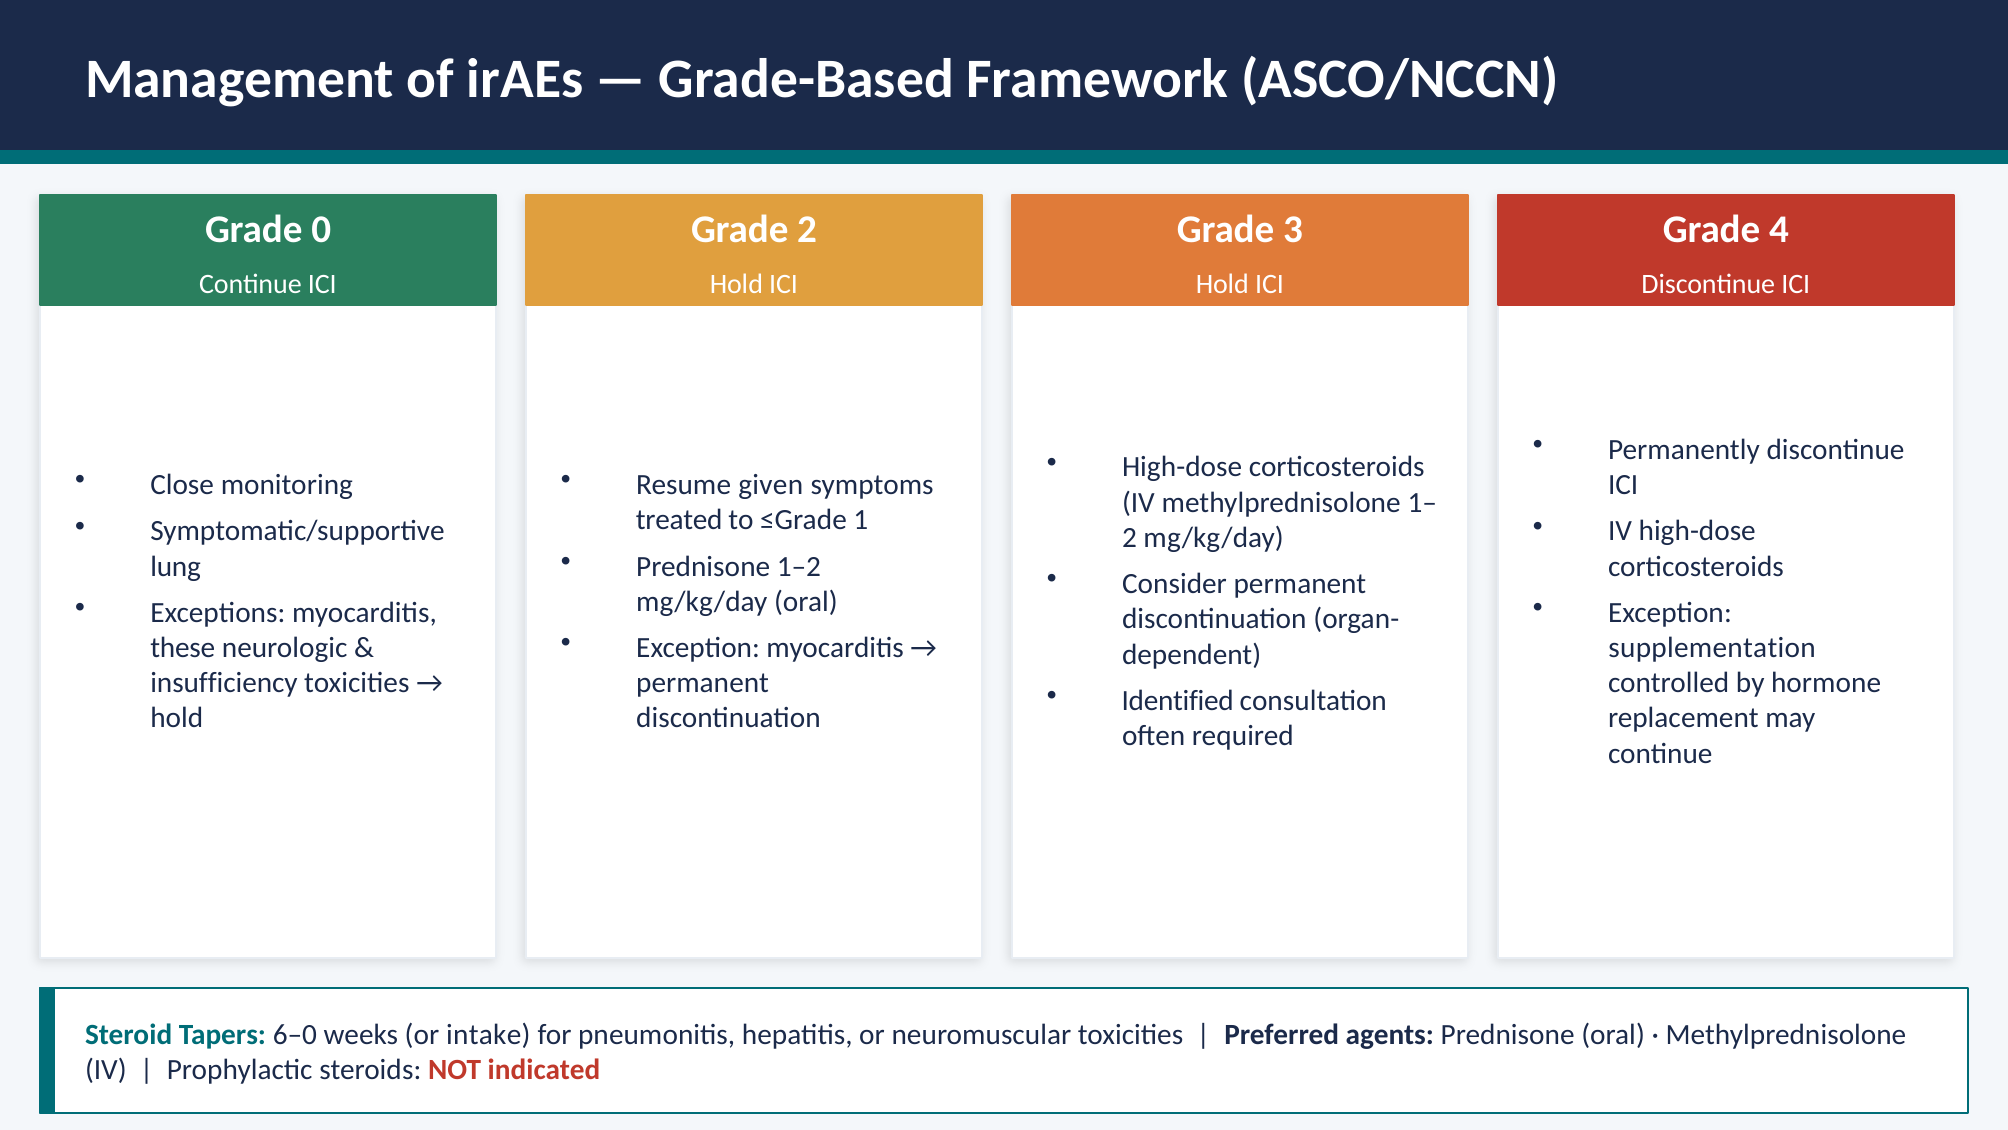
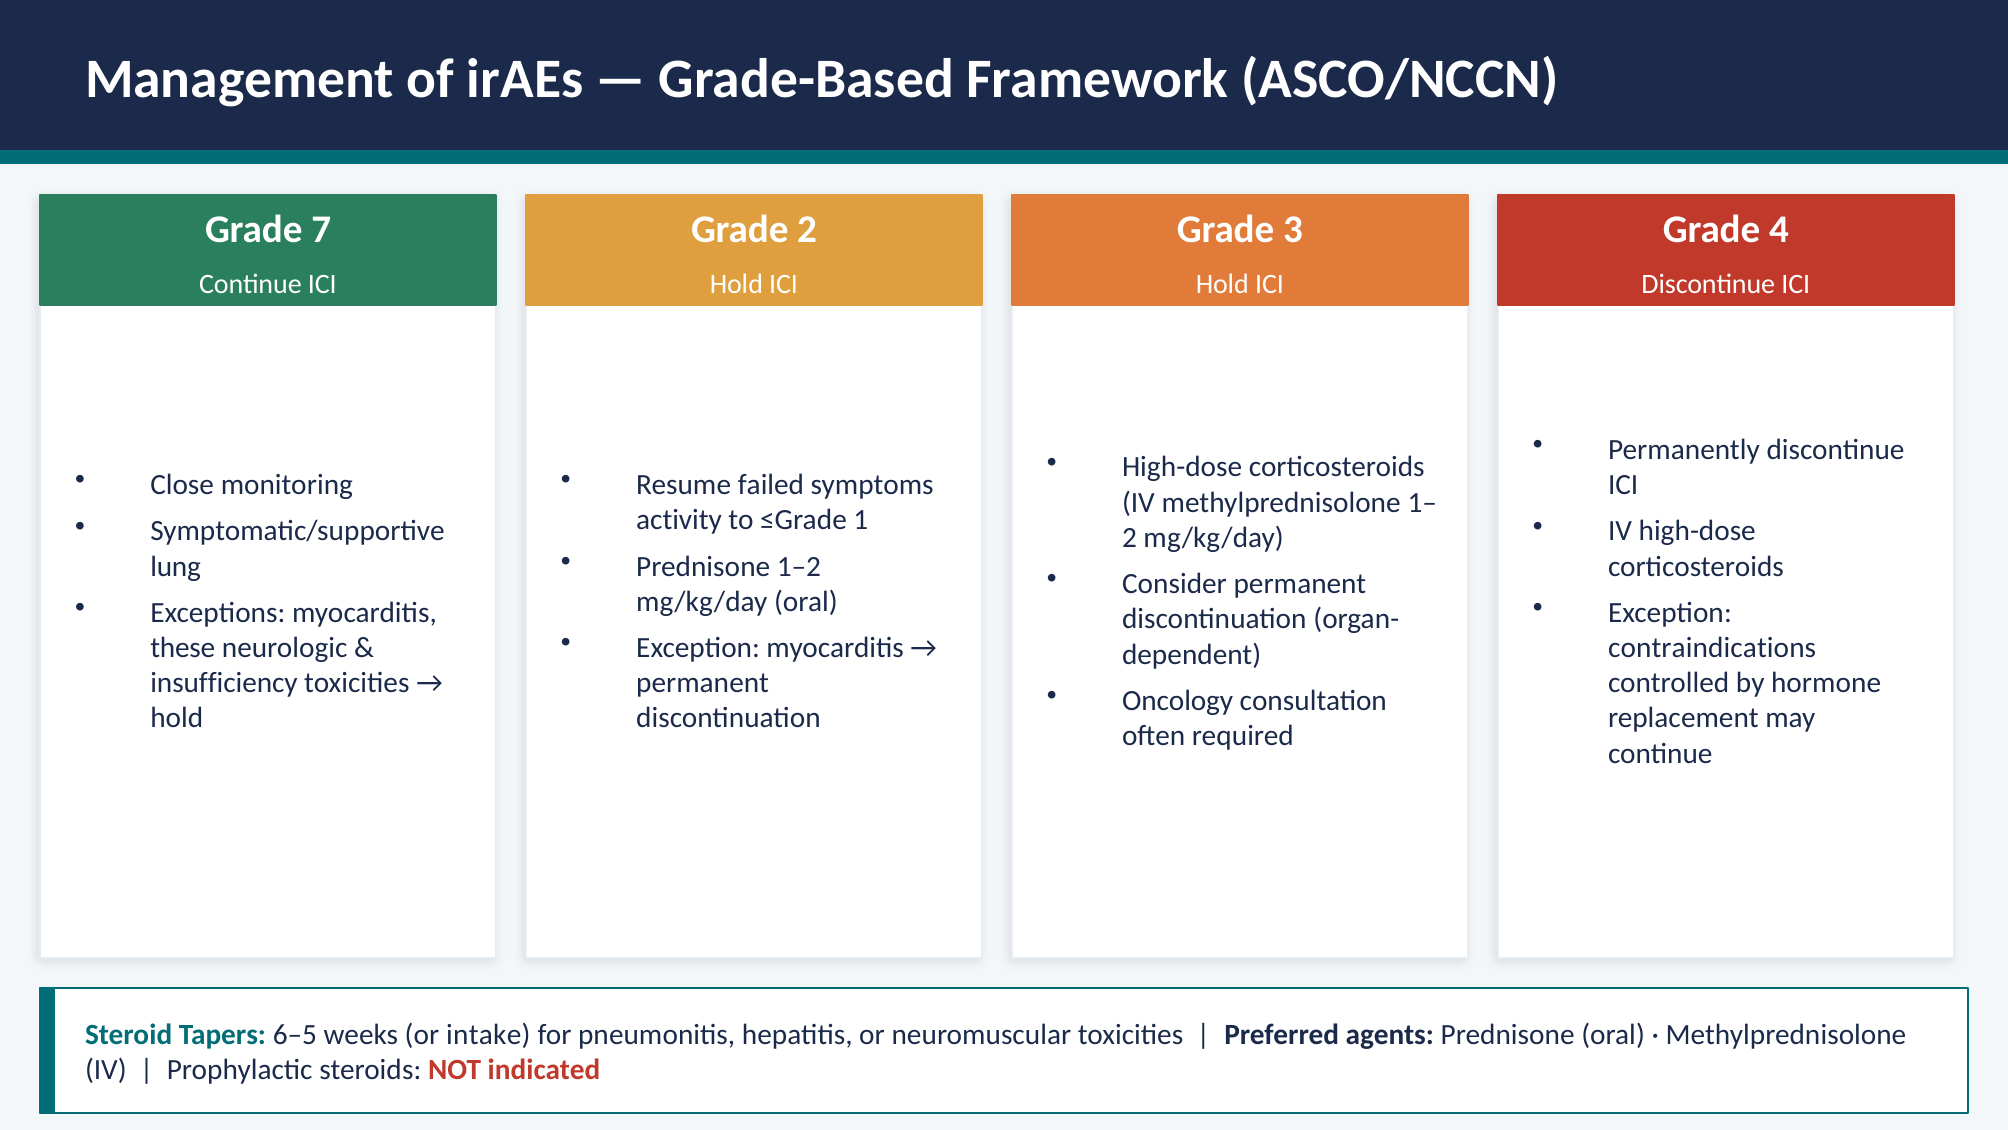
0: 0 -> 7 (321, 230)
given: given -> failed (771, 485)
treated: treated -> activity (679, 520)
supplementation: supplementation -> contraindications (1712, 648)
Identified: Identified -> Oncology (1178, 700)
6–0: 6–0 -> 6–5 (295, 1035)
